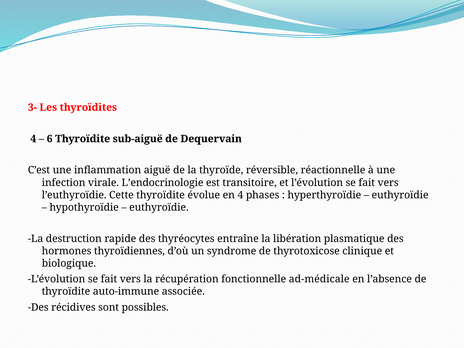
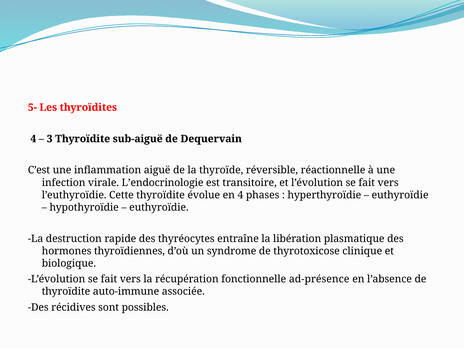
3-: 3- -> 5- (32, 107)
6: 6 -> 3 (50, 139)
ad-médicale: ad-médicale -> ad-présence (319, 279)
